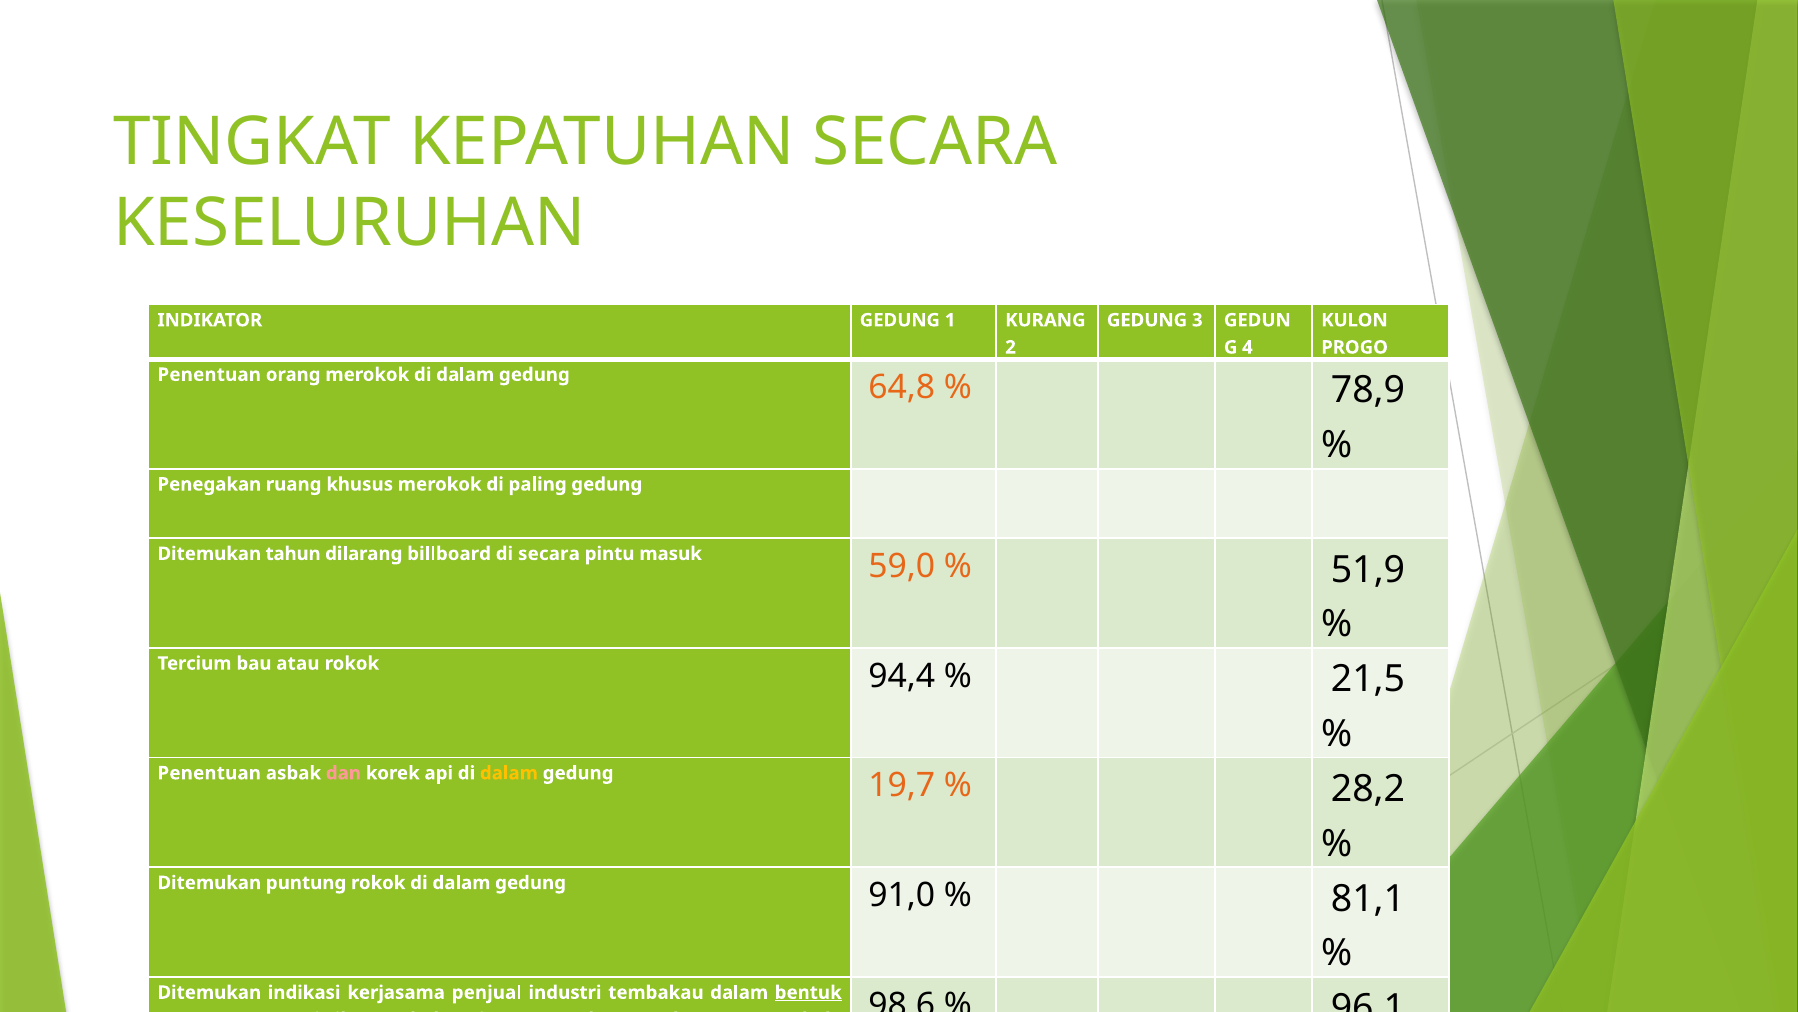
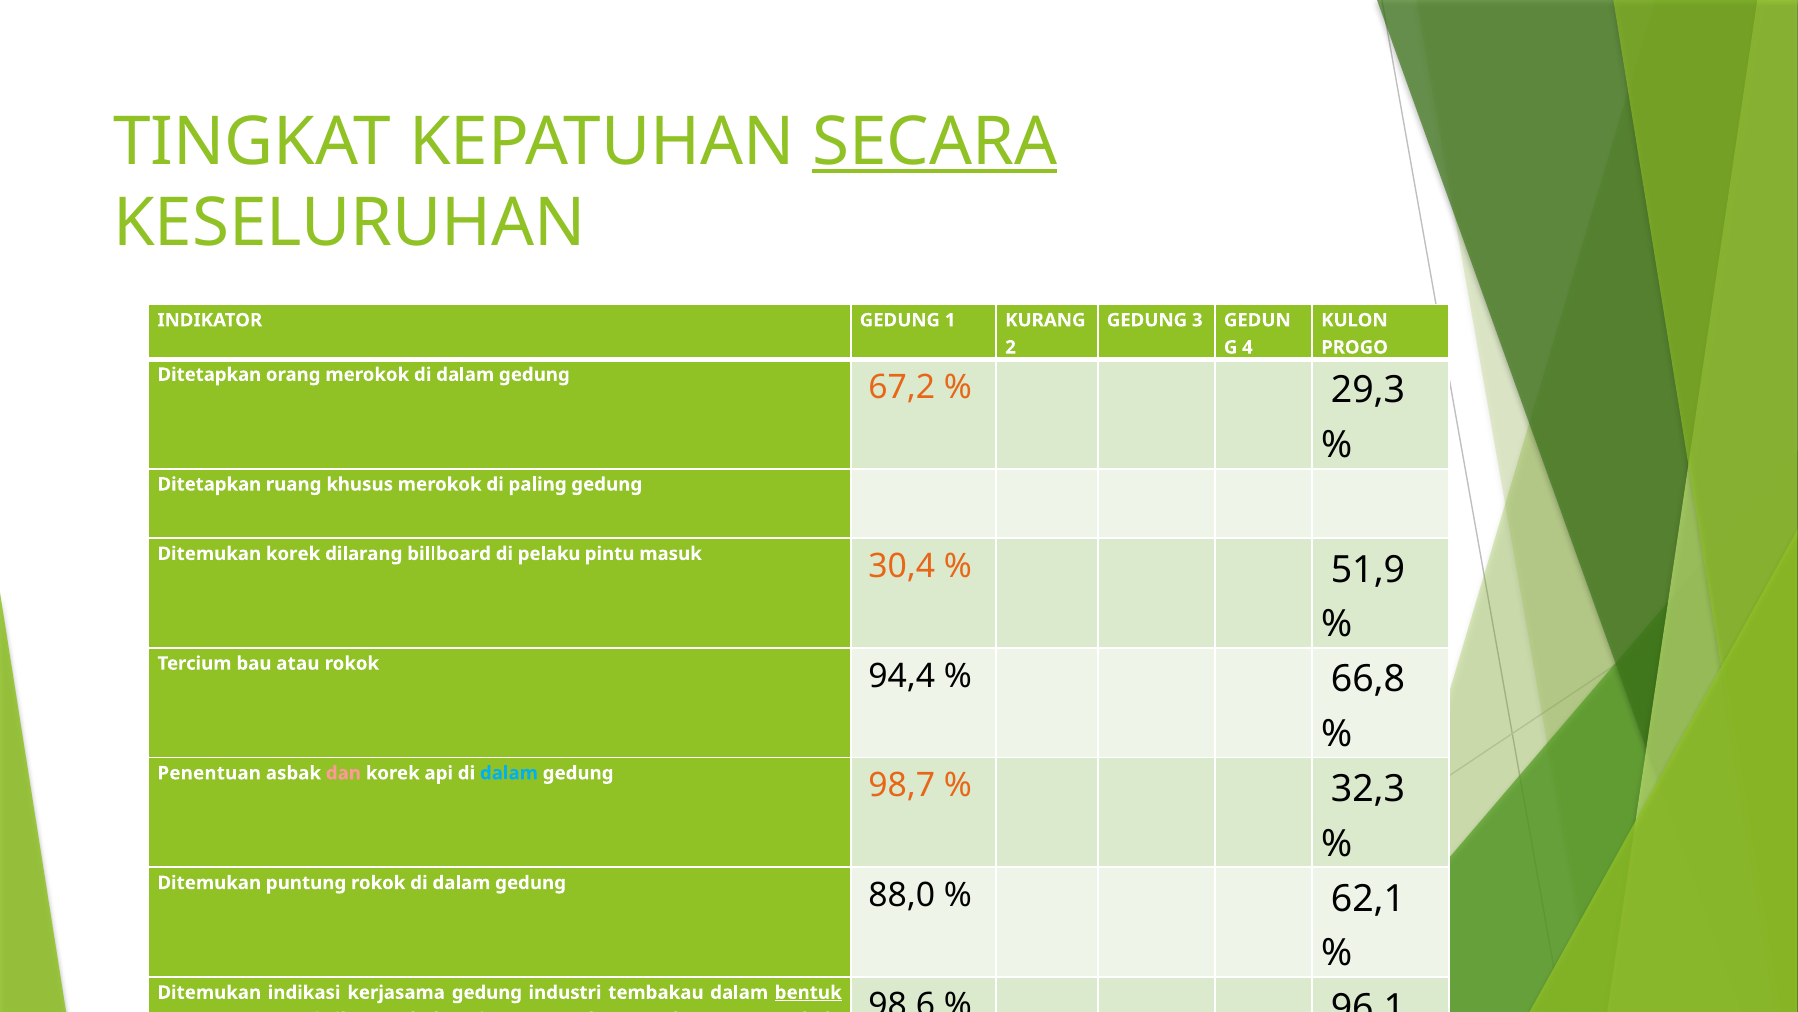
SECARA underline: none -> present (935, 142)
Penentuan: Penentuan -> Ditetapkan (209, 374)
64,8: 64,8 -> 67,2 (902, 387)
78,9: 78,9 -> 29,3 (1368, 390)
Penegakan: Penegakan -> Ditetapkan (209, 484)
Ditemukan tahun: tahun -> korek (293, 553)
di secara: secara -> pelaku (549, 553)
59,0: 59,0 -> 30,4 (902, 566)
21,5: 21,5 -> 66,8 (1368, 679)
dalam colour: yellow -> light blue (509, 773)
19,7: 19,7 -> 98,7 (902, 785)
28,2: 28,2 -> 32,3 (1368, 789)
91,0: 91,0 -> 88,0 (902, 895)
81,1: 81,1 -> 62,1 (1368, 898)
kerjasama penjual: penjual -> gedung (487, 992)
